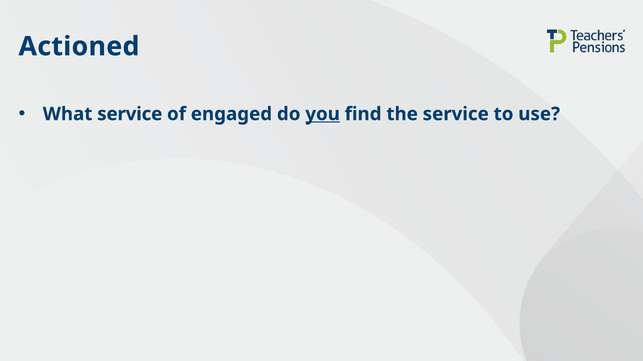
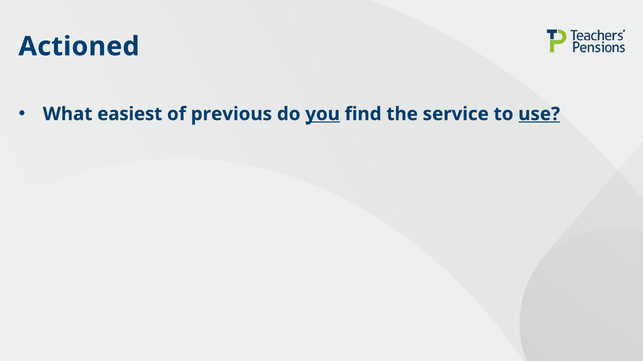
What service: service -> easiest (130, 114)
engaged: engaged -> previous (231, 114)
use underline: none -> present (539, 114)
